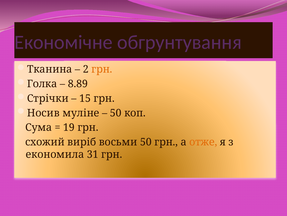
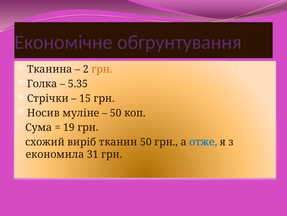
8.89: 8.89 -> 5.35 (78, 84)
восьми: восьми -> тканин (118, 142)
отже colour: orange -> blue (203, 142)
